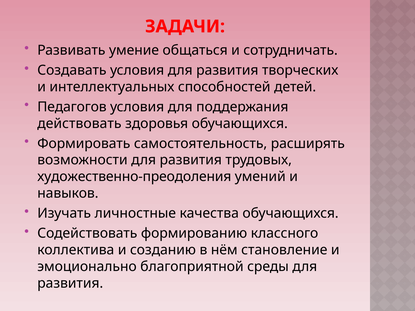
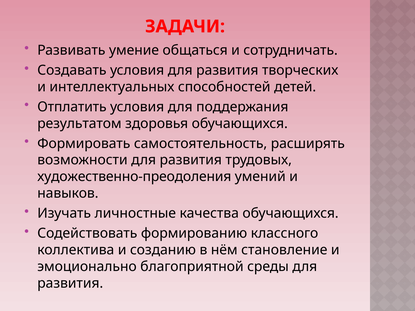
Педагогов: Педагогов -> Отплатить (72, 107)
действовать: действовать -> результатом (79, 124)
